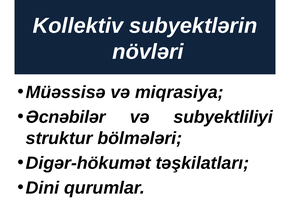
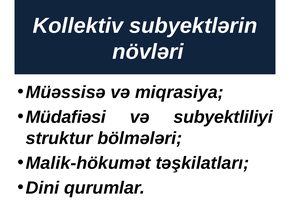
Əcnəbilər: Əcnəbilər -> Müdafiəsi (66, 117)
Digər-hökumət: Digər-hökumət -> Malik-hökumət (88, 163)
